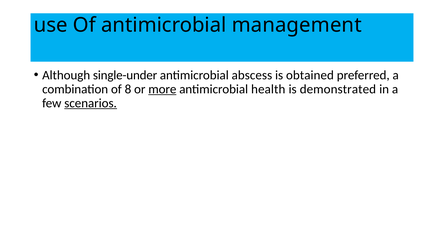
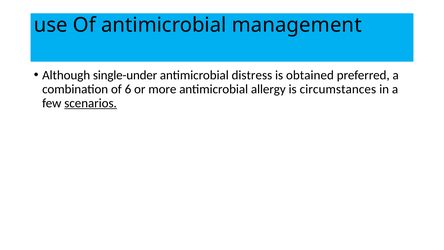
abscess: abscess -> distress (252, 75)
8: 8 -> 6 (128, 89)
more underline: present -> none (162, 89)
health: health -> allergy (268, 89)
demonstrated: demonstrated -> circumstances (338, 89)
